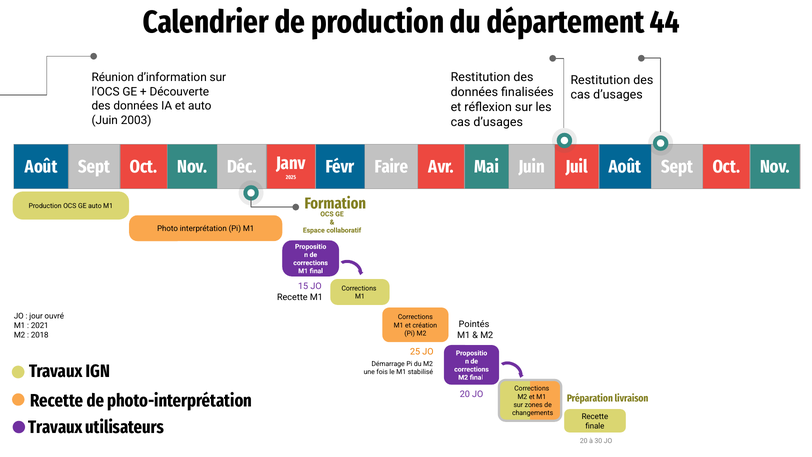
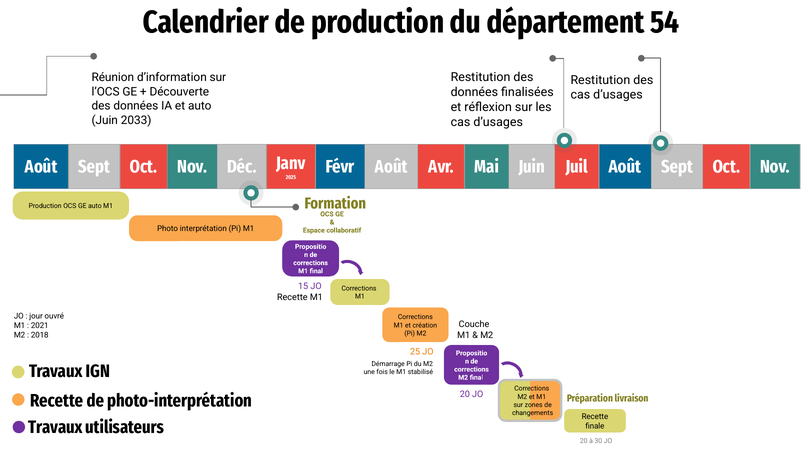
44: 44 -> 54 (665, 22)
2003: 2003 -> 2033 (136, 120)
Févr Faire: Faire -> Août (391, 166)
Pointés: Pointés -> Couche (474, 324)
